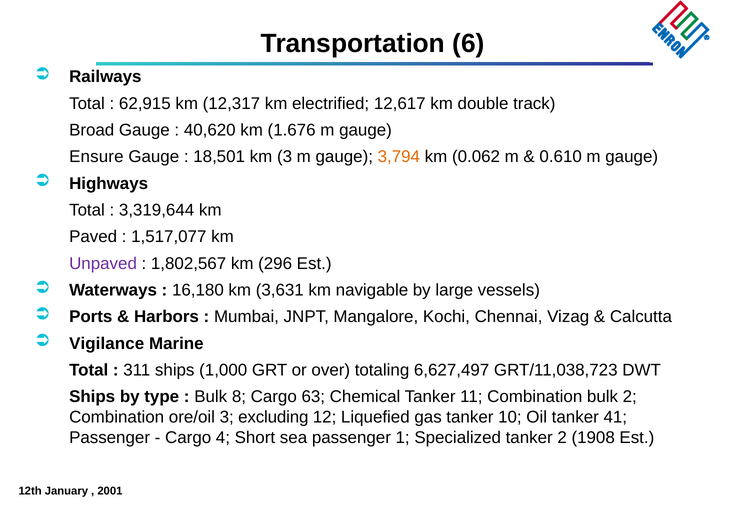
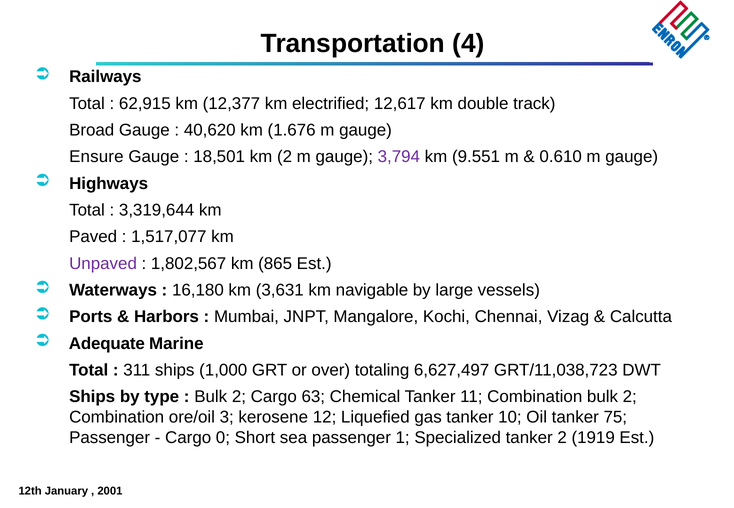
6: 6 -> 4 (468, 44)
12,317: 12,317 -> 12,377 (231, 104)
km 3: 3 -> 2 (285, 157)
3,794 colour: orange -> purple (399, 157)
0.062: 0.062 -> 9.551 (476, 157)
296: 296 -> 865 (275, 264)
Vigilance: Vigilance -> Adequate (107, 344)
8: 8 -> 2 (239, 397)
excluding: excluding -> kerosene (273, 417)
41: 41 -> 75 (615, 417)
4: 4 -> 0 (223, 438)
1908: 1908 -> 1919 (593, 438)
